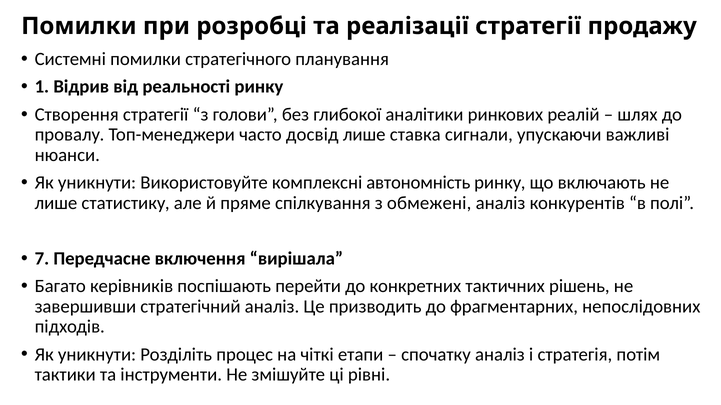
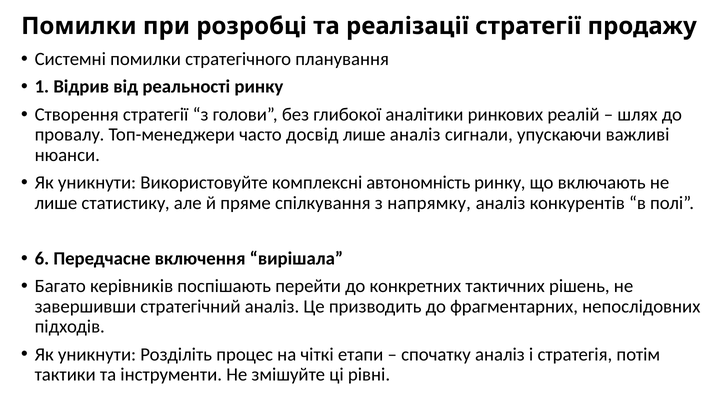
лише ставка: ставка -> аналіз (415, 135)
обмежені: обмежені -> напрямку (429, 203)
7: 7 -> 6 (42, 259)
